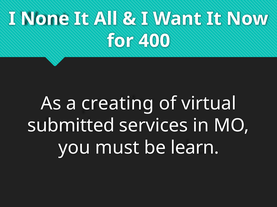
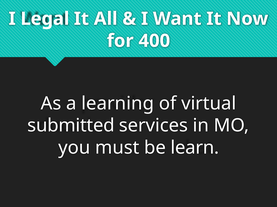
None: None -> Legal (45, 19)
creating: creating -> learning (118, 104)
